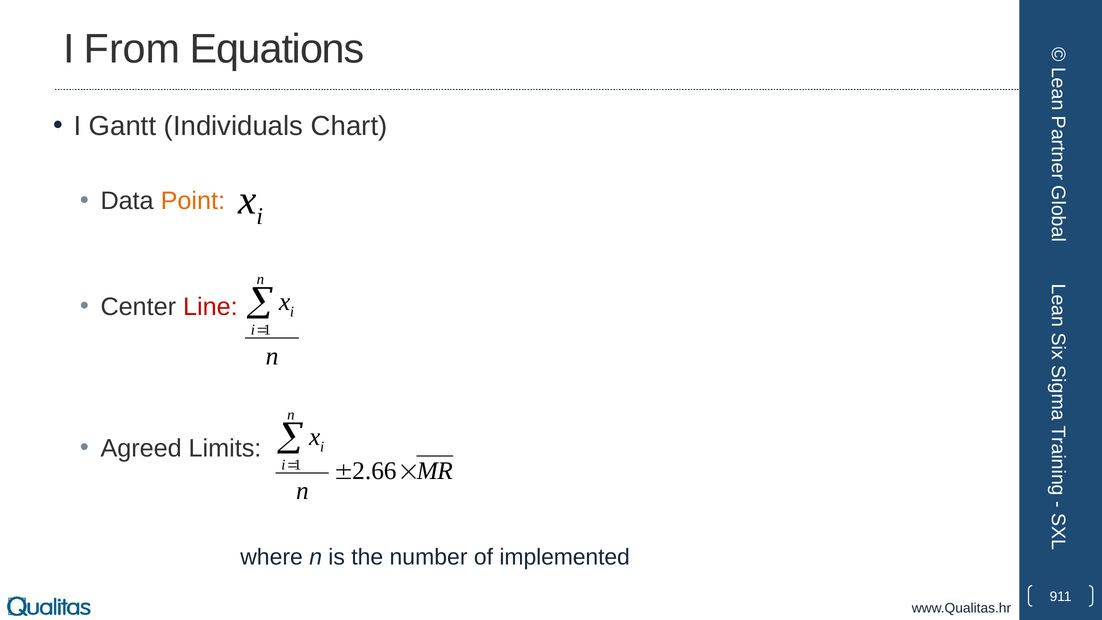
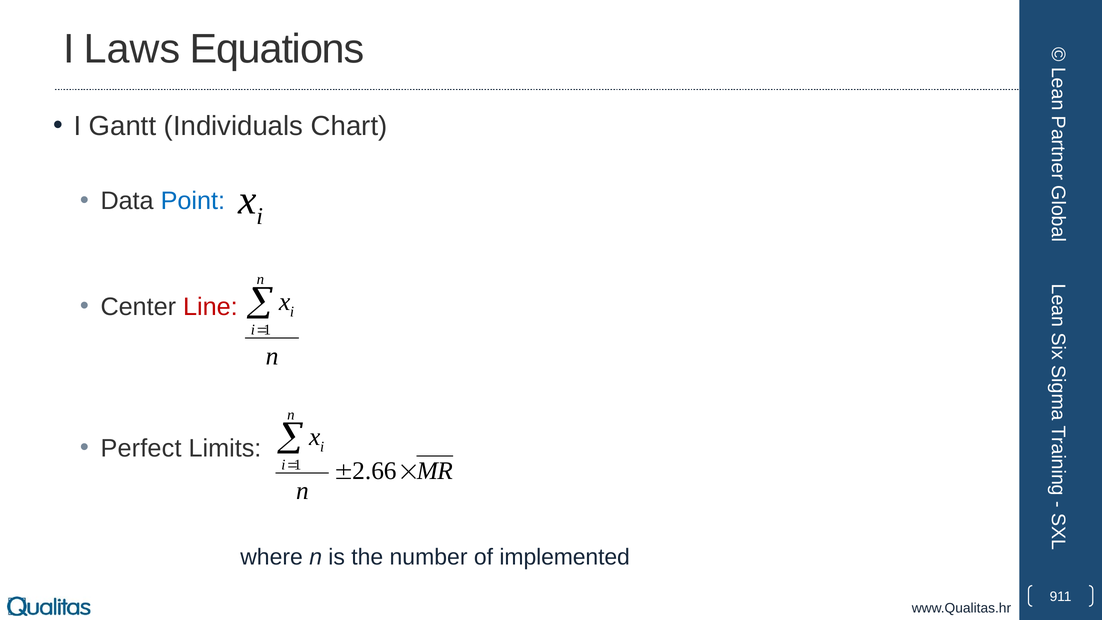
From: From -> Laws (132, 49)
Point colour: orange -> blue (193, 201)
Agreed: Agreed -> Perfect (141, 448)
